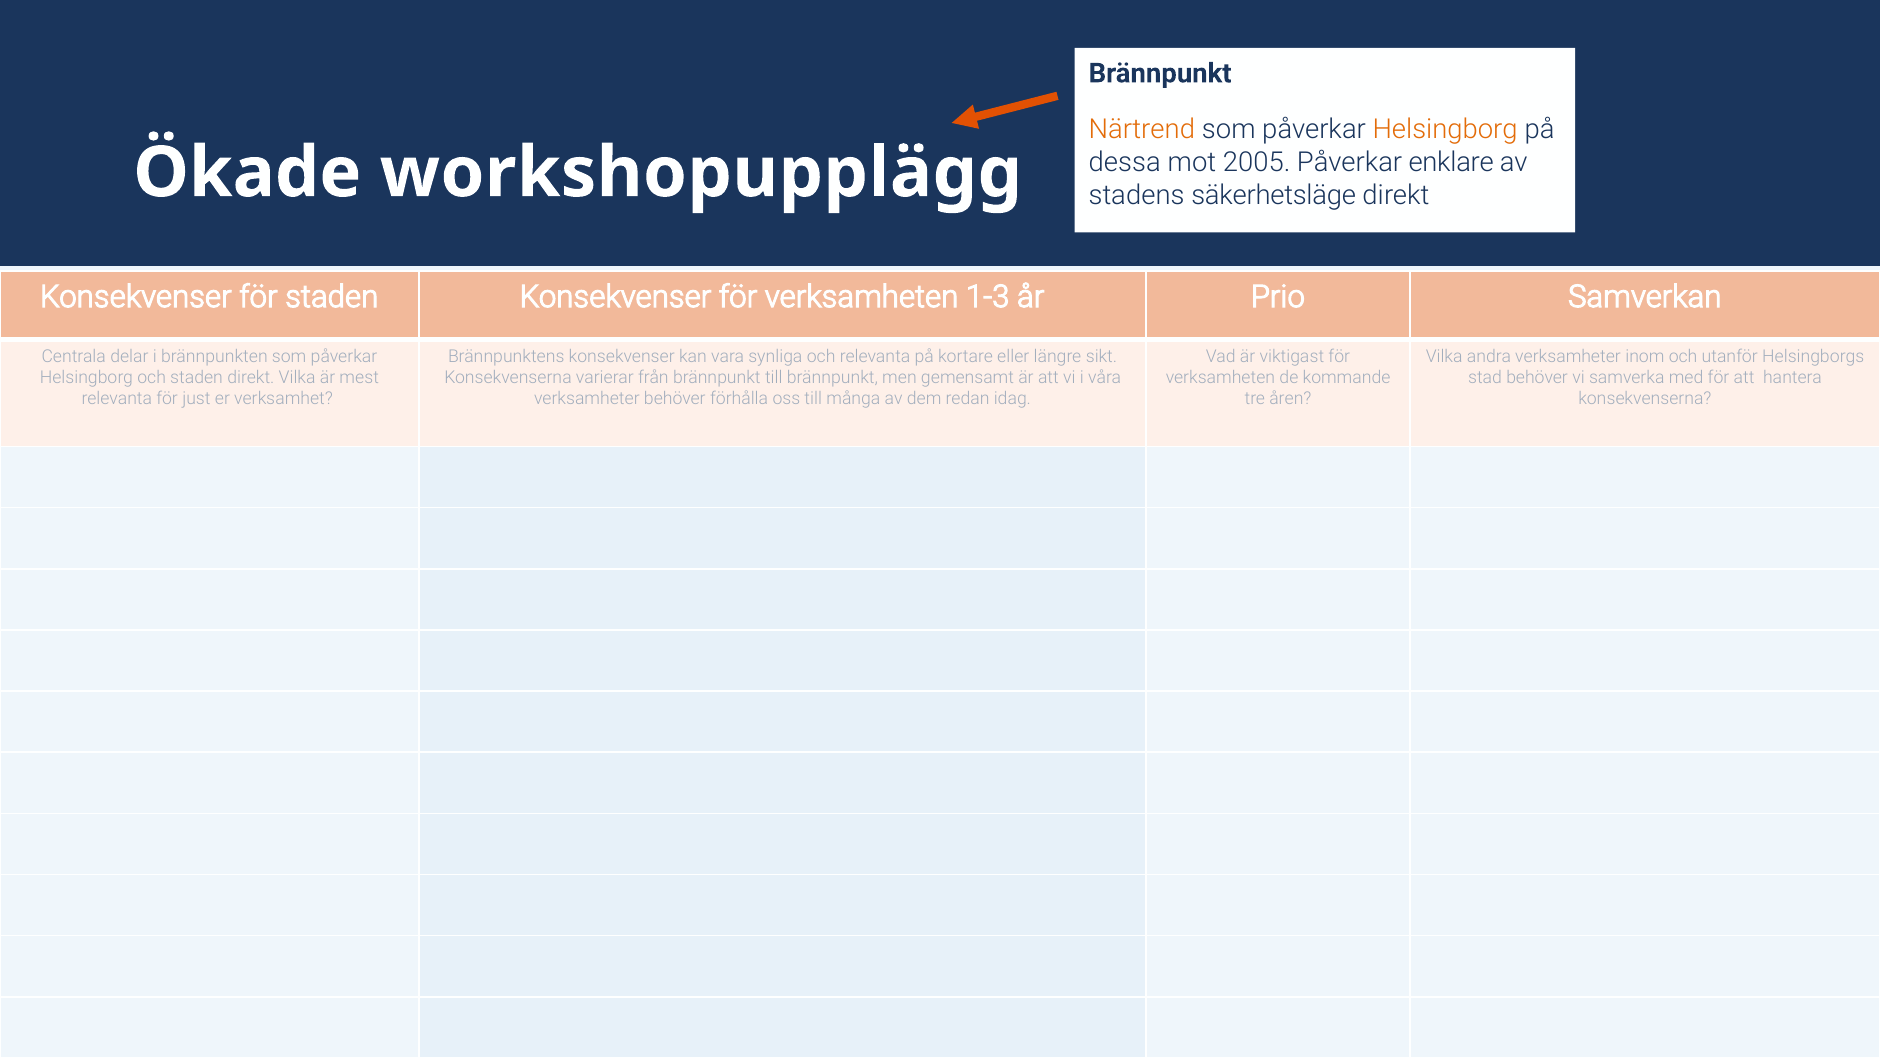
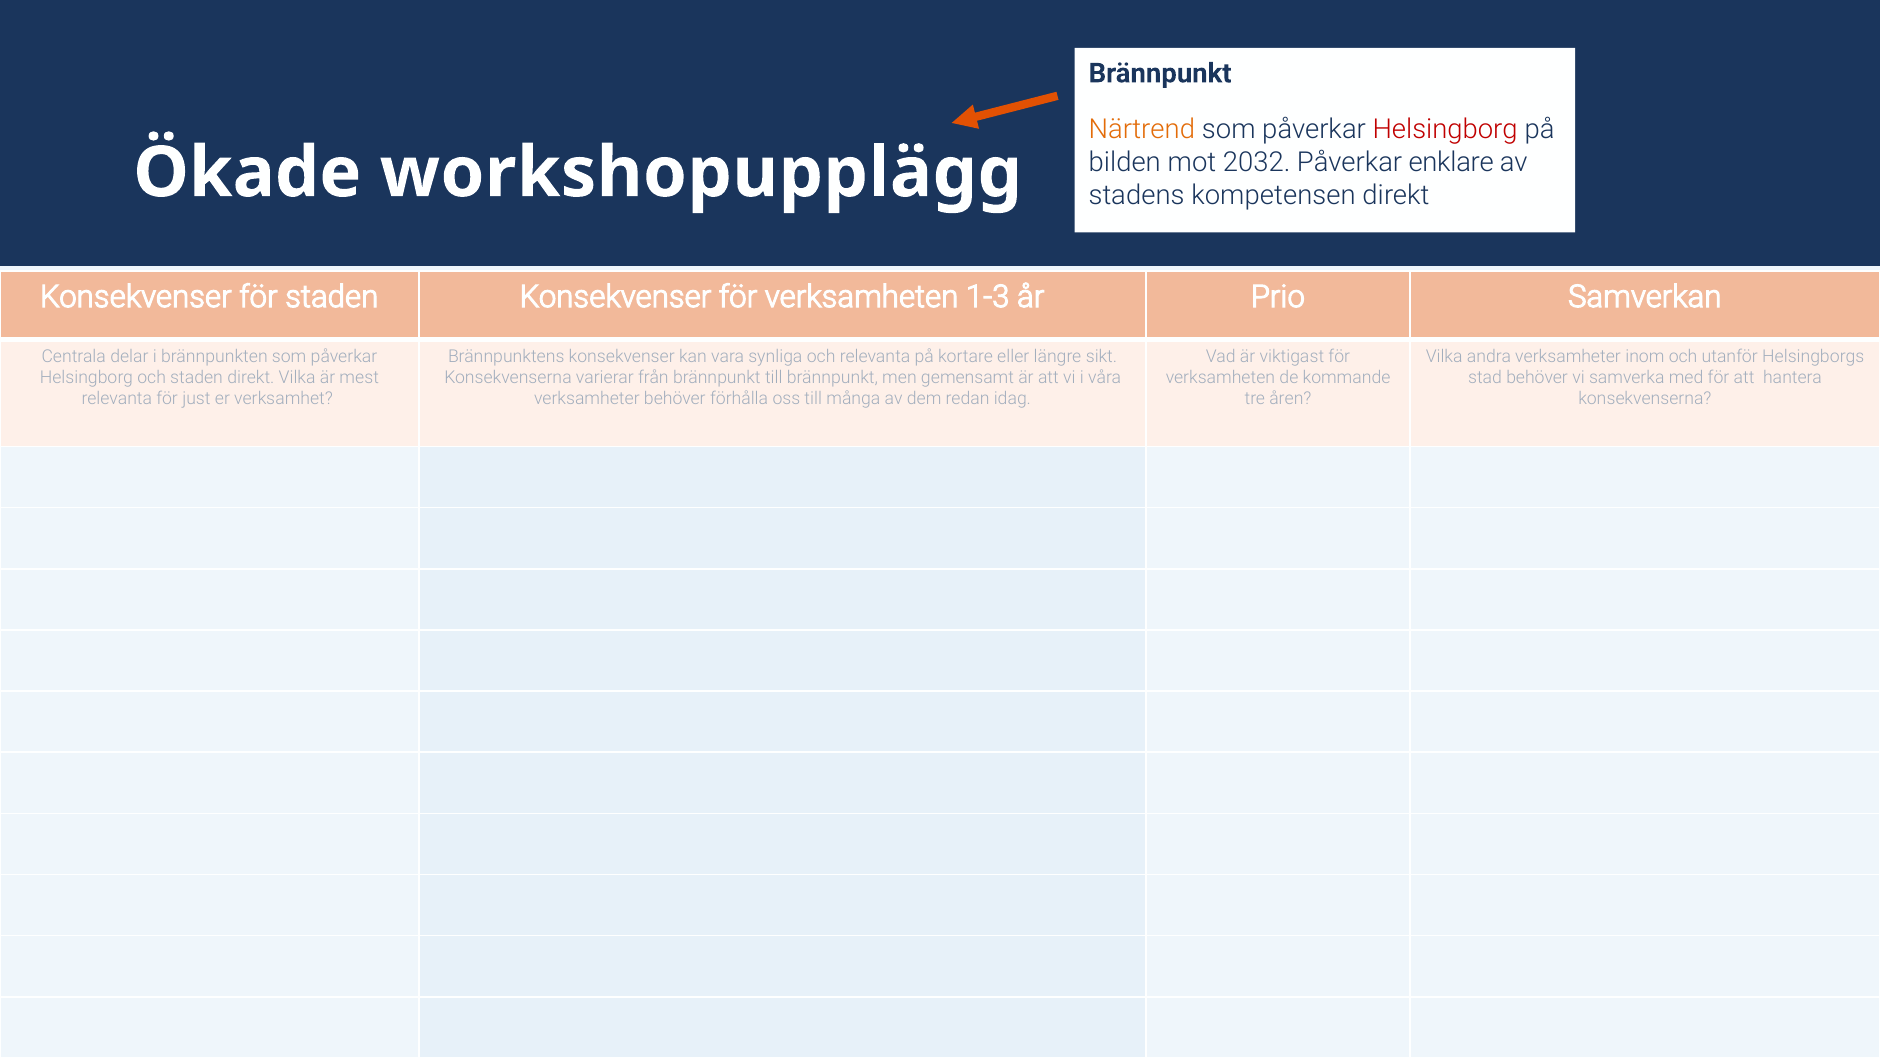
Helsingborg colour: orange -> red (1445, 130)
dessa: dessa -> bilden (1125, 163)
2005: 2005 -> 2032 (1257, 163)
säkerhetsläge: säkerhetsläge -> kompetensen (1273, 196)
